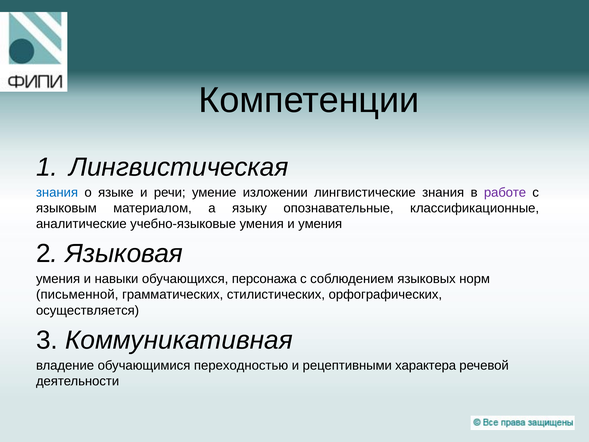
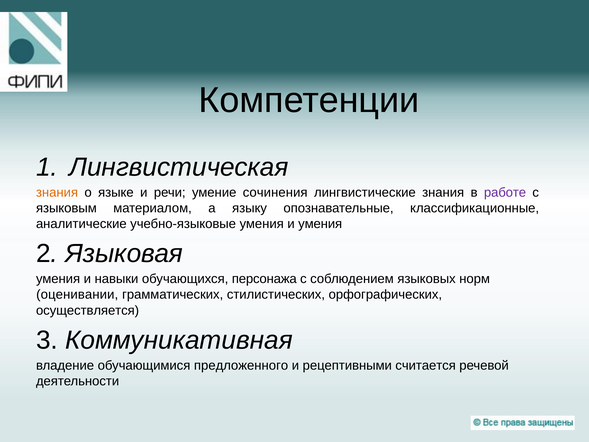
знания colour: blue -> orange (57, 192)
изложении: изложении -> сочинения (275, 192)
письменной: письменной -> оценивании (77, 294)
переходностью: переходностью -> предложенного (241, 365)
характера: характера -> считается (426, 365)
